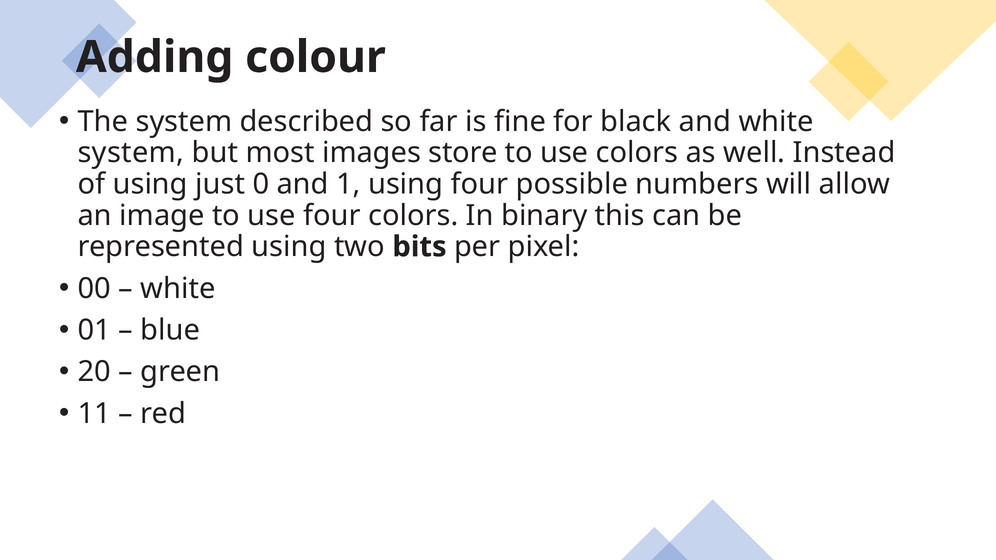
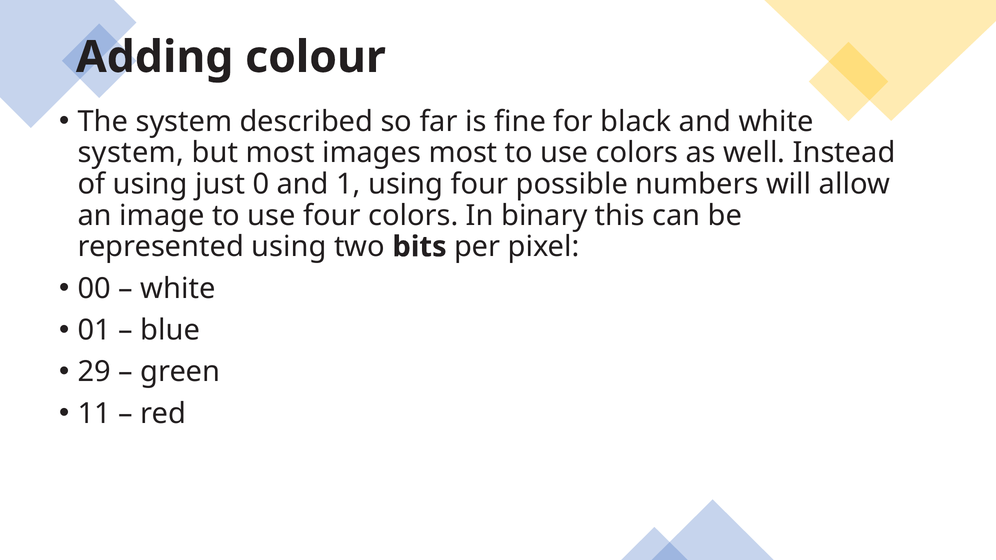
images store: store -> most (463, 153)
20: 20 -> 29 (94, 372)
